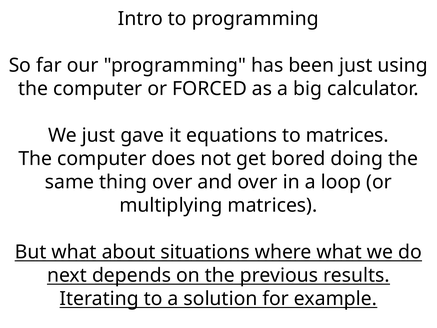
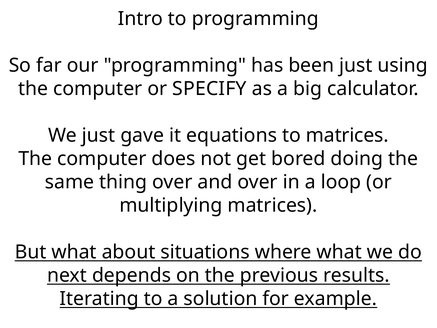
FORCED: FORCED -> SPECIFY (209, 89)
